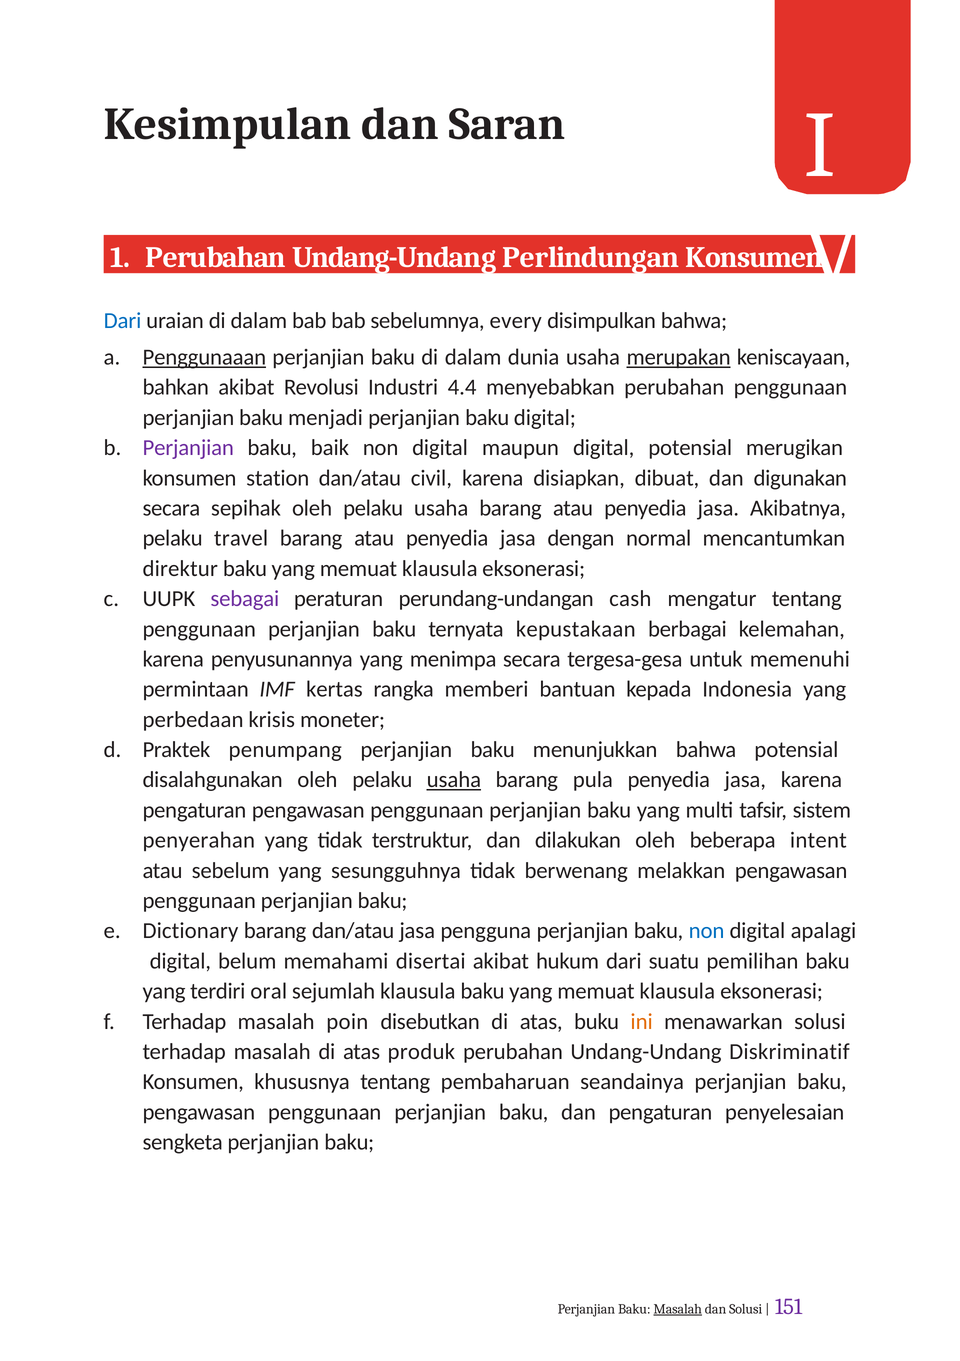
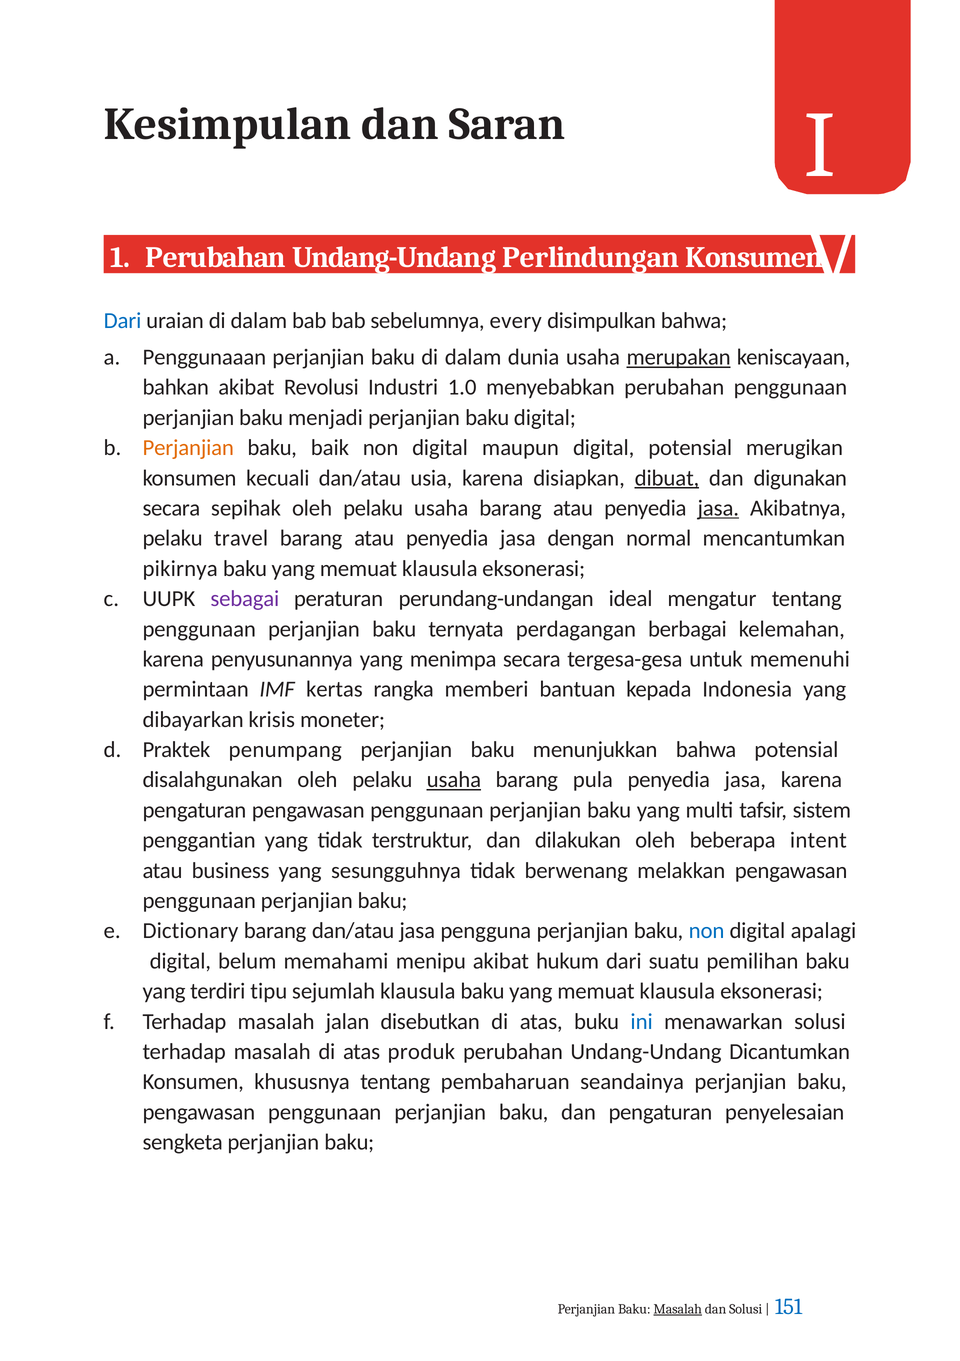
Penggunaaan underline: present -> none (204, 357)
4.4: 4.4 -> 1.0 (462, 387)
Perjanjian colour: purple -> orange (188, 448)
station: station -> kecuali (278, 478)
civil: civil -> usia (431, 478)
dibuat underline: none -> present (667, 478)
jasa underline: none -> present (718, 508)
direktur: direktur -> pikirnya (180, 569)
cash: cash -> ideal (631, 599)
kepustakaan: kepustakaan -> perdagangan (576, 629)
perbedaan: perbedaan -> dibayarkan (193, 720)
penyerahan: penyerahan -> penggantian (199, 840)
sebelum: sebelum -> business (231, 871)
disertai: disertai -> menipu (431, 961)
oral: oral -> tipu (269, 991)
poin: poin -> jalan (348, 1022)
ini colour: orange -> blue (642, 1022)
Diskriminatif: Diskriminatif -> Dicantumkan (790, 1052)
151 colour: purple -> blue (789, 1307)
